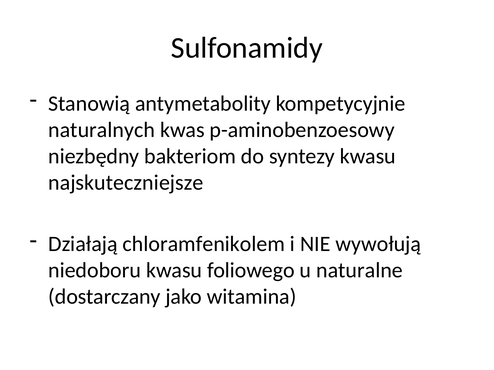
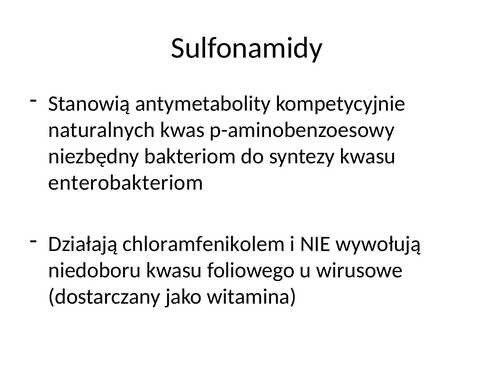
najskuteczniejsze: najskuteczniejsze -> enterobakteriom (126, 183)
naturalne: naturalne -> wirusowe (360, 271)
